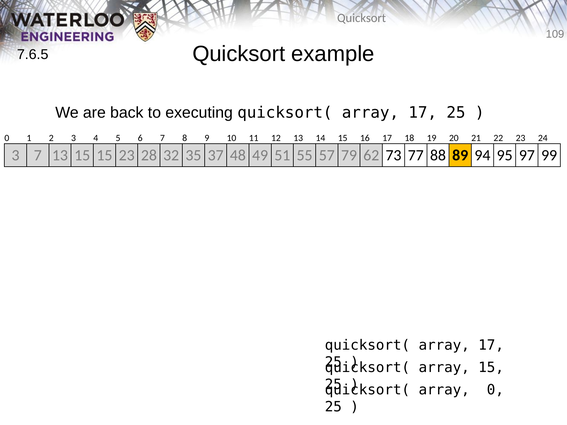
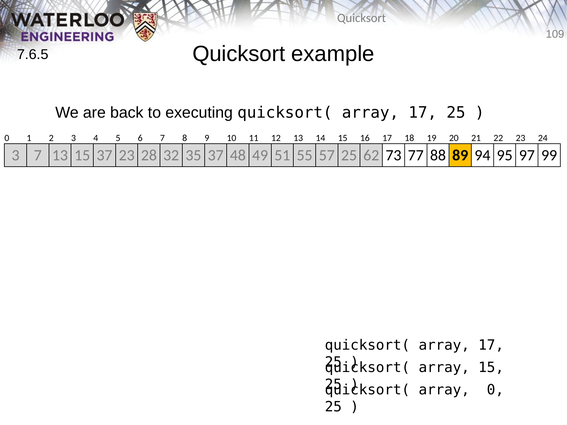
15 15: 15 -> 37 (104, 155)
57 79: 79 -> 25 (349, 155)
